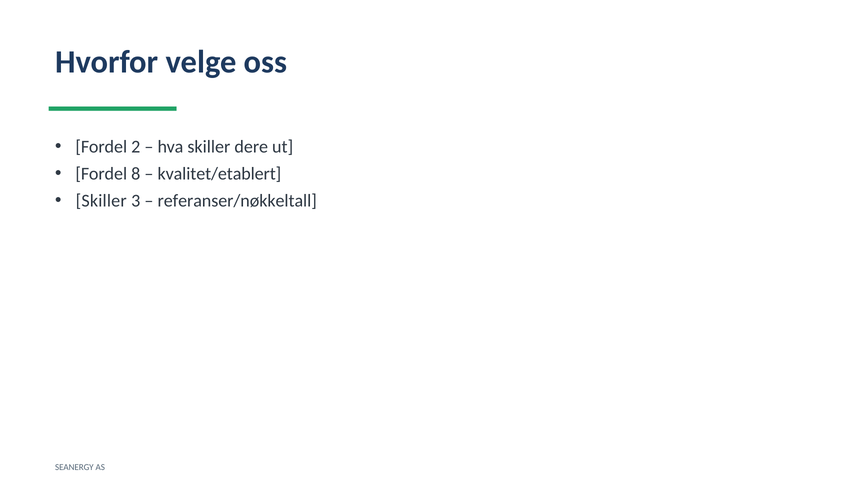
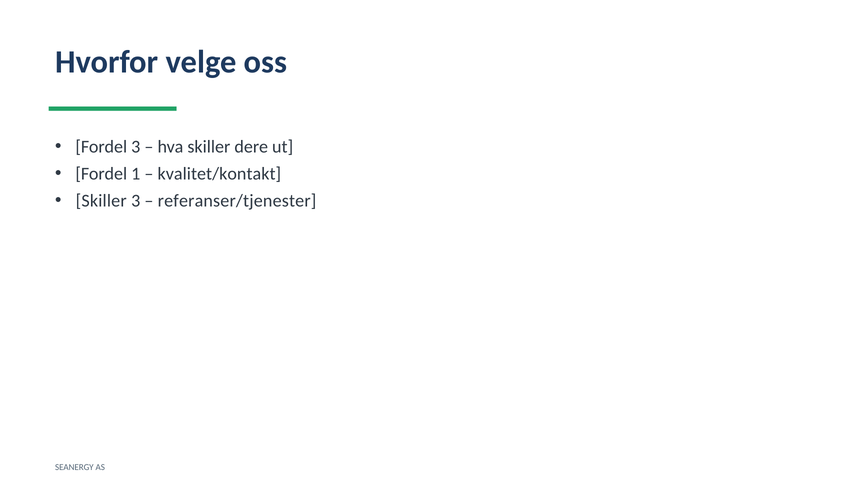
Fordel 2: 2 -> 3 (136, 147)
8: 8 -> 1 (136, 174)
kvalitet/etablert: kvalitet/etablert -> kvalitet/kontakt (219, 174)
referanser/nøkkeltall: referanser/nøkkeltall -> referanser/tjenester (237, 201)
